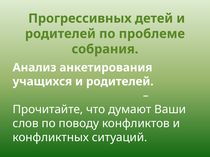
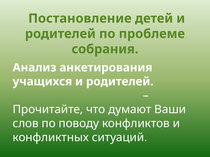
Прогрессивных: Прогрессивных -> Постановление (80, 18)
